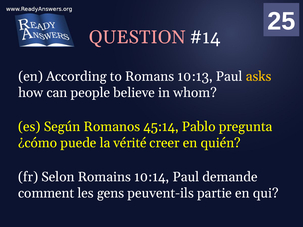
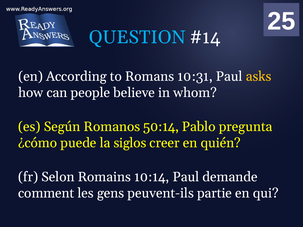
QUESTION colour: pink -> light blue (137, 37)
10:13: 10:13 -> 10:31 (195, 77)
45:14: 45:14 -> 50:14 (161, 127)
vérité: vérité -> siglos (130, 143)
